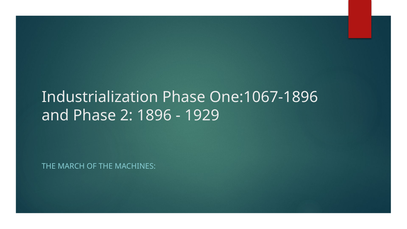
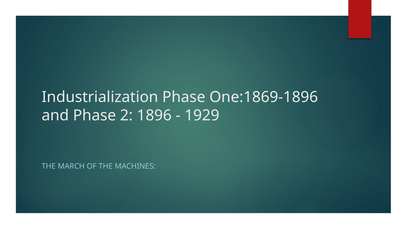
One:1067-1896: One:1067-1896 -> One:1869-1896 (264, 97)
